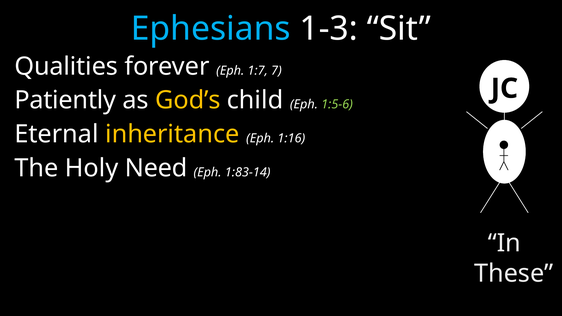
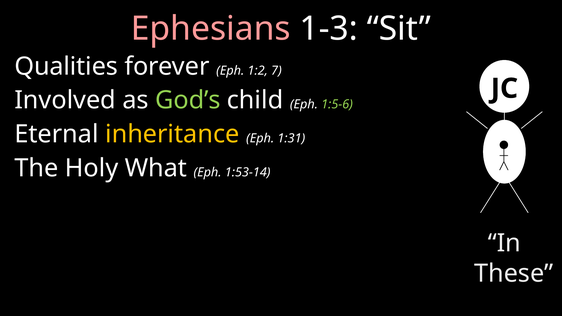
Ephesians colour: light blue -> pink (211, 29)
1:7: 1:7 -> 1:2 (258, 71)
Patiently: Patiently -> Involved (65, 100)
God’s colour: yellow -> light green (188, 100)
1:16: 1:16 -> 1:31 (291, 138)
Need: Need -> What (156, 168)
1:83-14: 1:83-14 -> 1:53-14 (248, 172)
